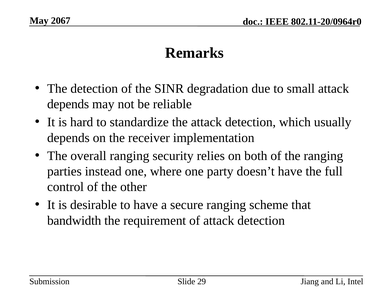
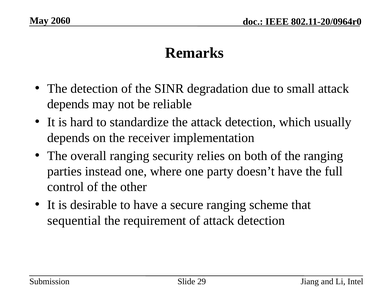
2067: 2067 -> 2060 (61, 21)
bandwidth: bandwidth -> sequential (74, 220)
